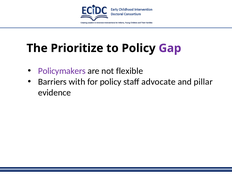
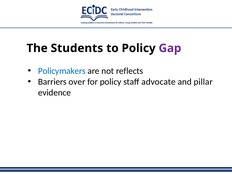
Prioritize: Prioritize -> Students (77, 48)
Policymakers colour: purple -> blue (62, 71)
flexible: flexible -> reflects (130, 71)
with: with -> over (77, 82)
